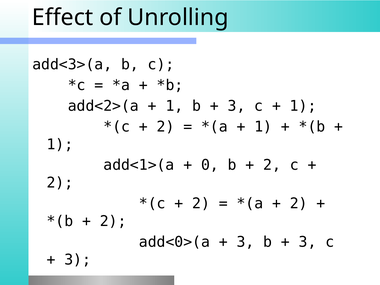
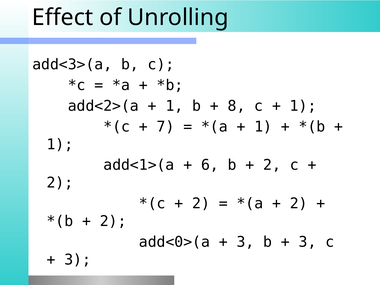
3: 3 -> 8 (237, 106)
2: 2 -> 7 (166, 127)
0: 0 -> 6 (210, 165)
